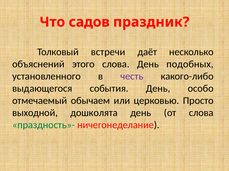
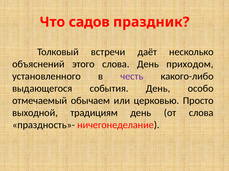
подобных: подобных -> приходом (190, 64)
дошколята: дошколята -> традициям (94, 113)
праздность»- colour: green -> black (44, 125)
